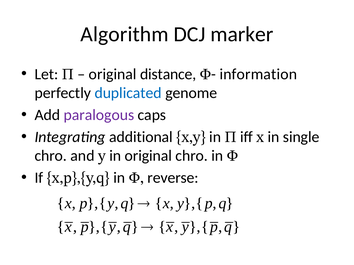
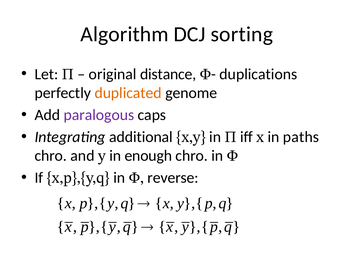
marker: marker -> sorting (242, 34)
information: information -> duplications (258, 74)
duplicated colour: blue -> orange (128, 93)
single: single -> paths (301, 137)
in original: original -> enough (148, 156)
